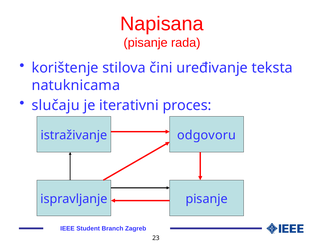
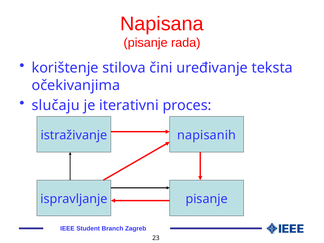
natuknicama: natuknicama -> očekivanjima (76, 85)
odgovoru: odgovoru -> napisanih (207, 135)
